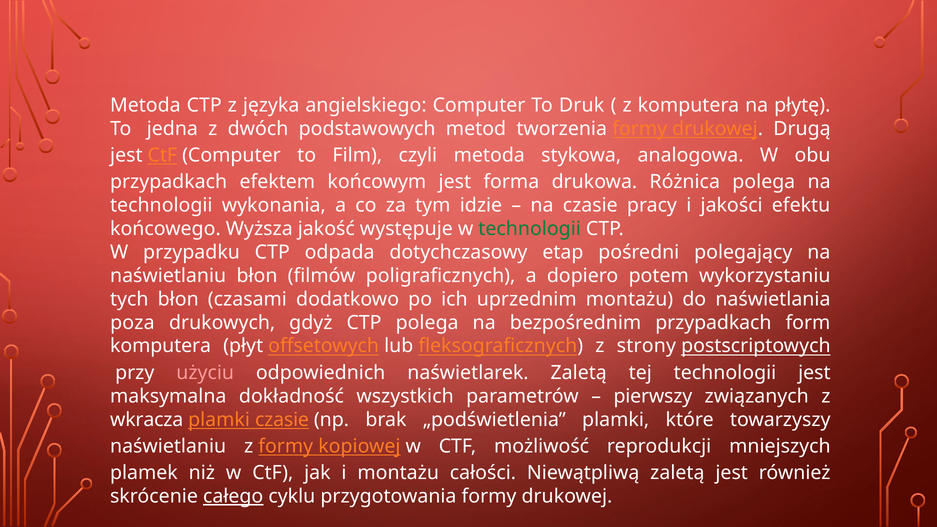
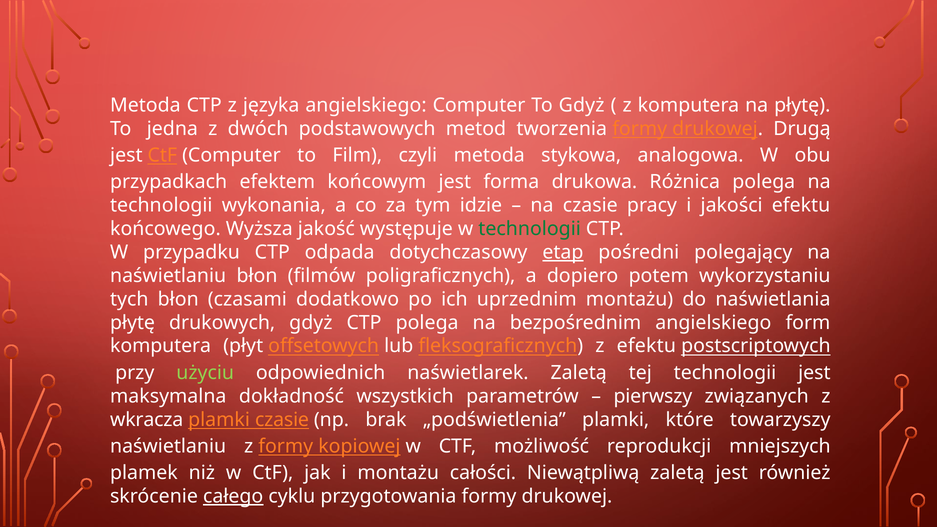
To Druk: Druk -> Gdyż (582, 105)
etap underline: none -> present (563, 252)
poza: poza -> płytę (133, 323)
bezpośrednim przypadkach: przypadkach -> angielskiego (713, 323)
z strony: strony -> efektu (646, 346)
użyciu colour: pink -> light green (205, 373)
